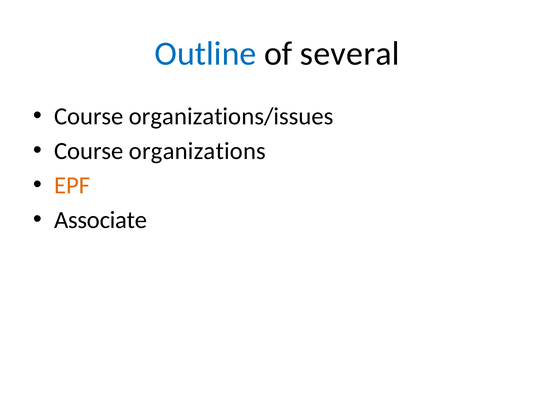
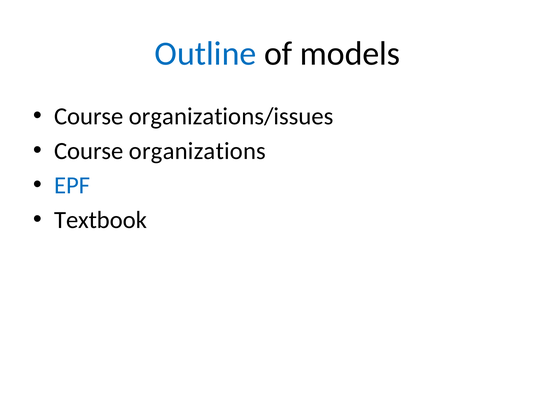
several: several -> models (350, 54)
EPF colour: orange -> blue (72, 186)
Associate: Associate -> Textbook (101, 220)
